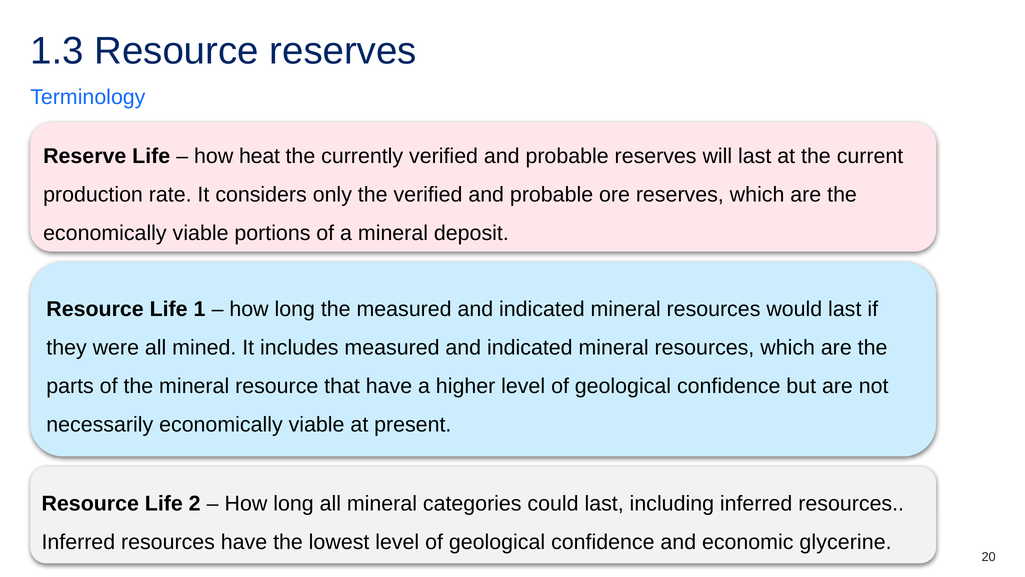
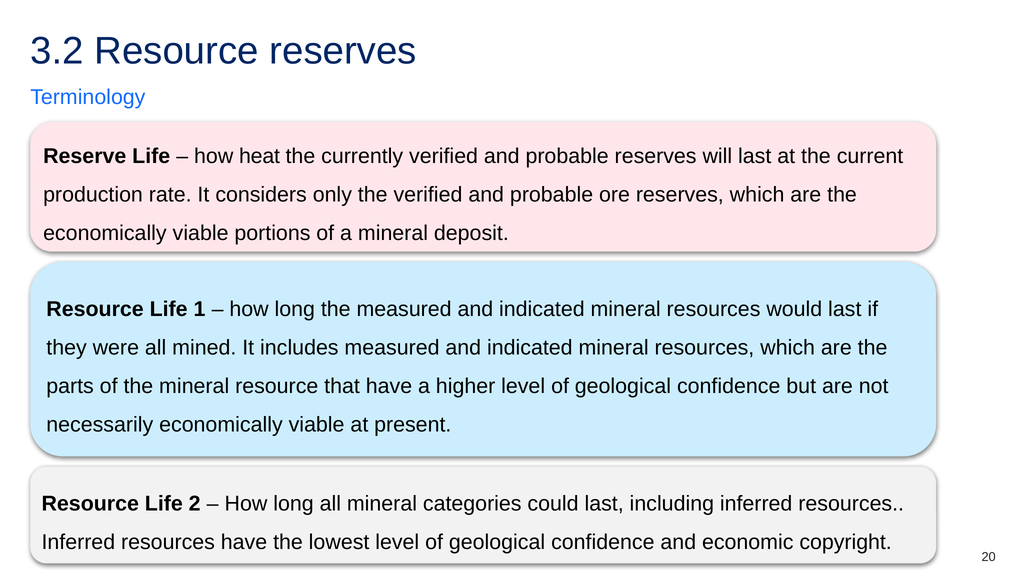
1.3: 1.3 -> 3.2 (57, 51)
glycerine: glycerine -> copyright (846, 542)
